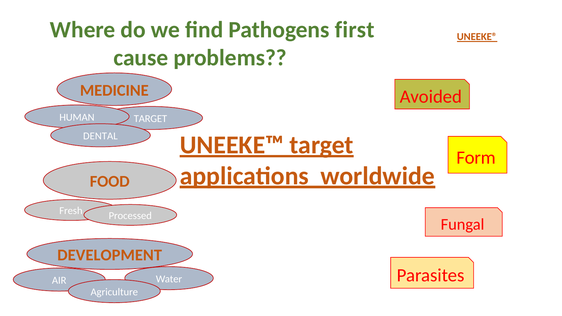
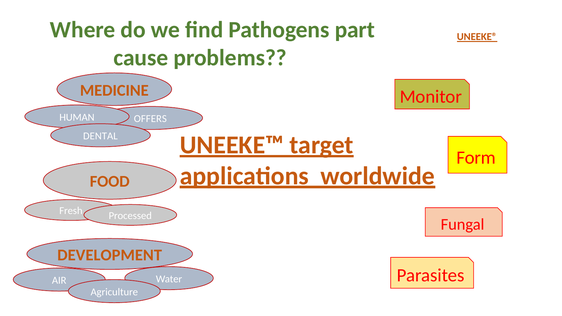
first: first -> part (355, 30)
Avoided: Avoided -> Monitor (431, 97)
TARGET: TARGET -> OFFERS (150, 119)
